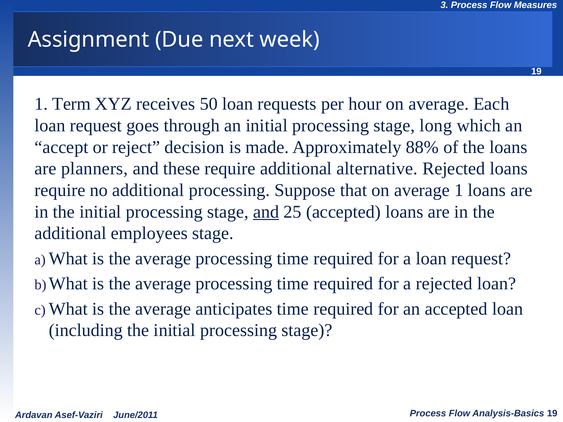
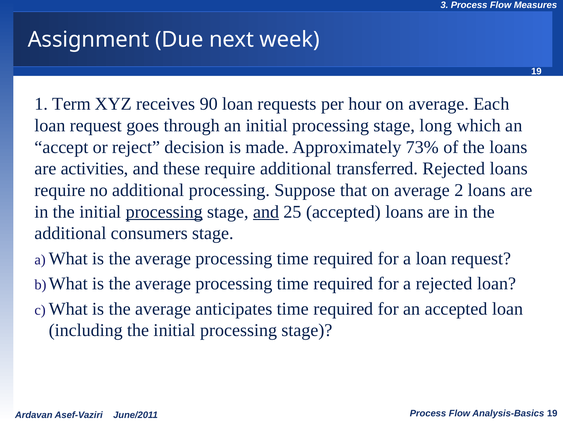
50: 50 -> 90 (209, 104)
88%: 88% -> 73% (422, 147)
planners: planners -> activities (95, 169)
alternative: alternative -> transferred (377, 169)
average 1: 1 -> 2 (459, 190)
processing underline: none -> present (164, 212)
employees: employees -> consumers (149, 233)
